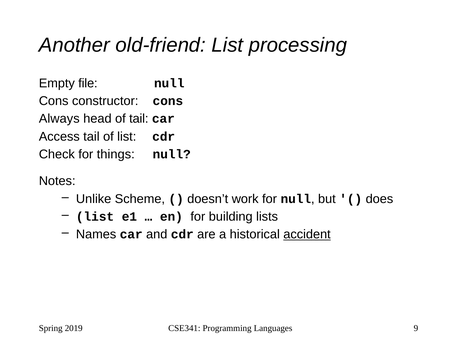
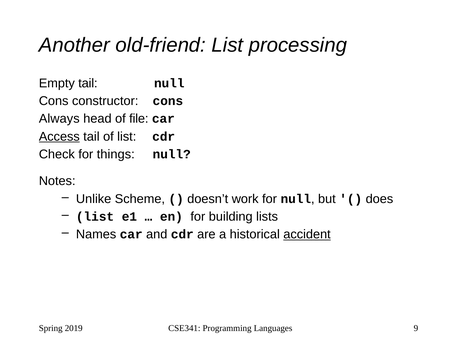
Empty file: file -> tail (88, 83)
of tail: tail -> file (139, 119)
Access underline: none -> present (59, 136)
